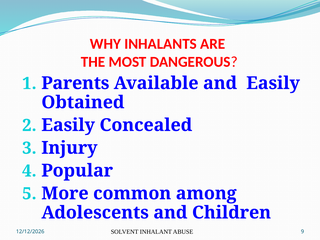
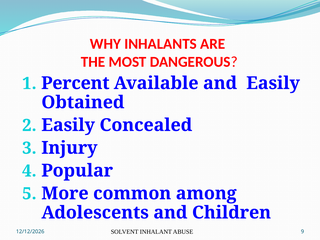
Parents: Parents -> Percent (75, 83)
